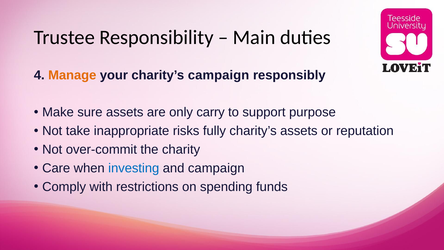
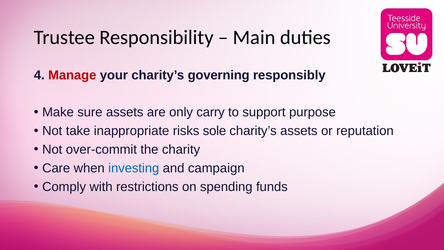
Manage colour: orange -> red (72, 75)
charity’s campaign: campaign -> governing (219, 75)
fully: fully -> sole (215, 131)
